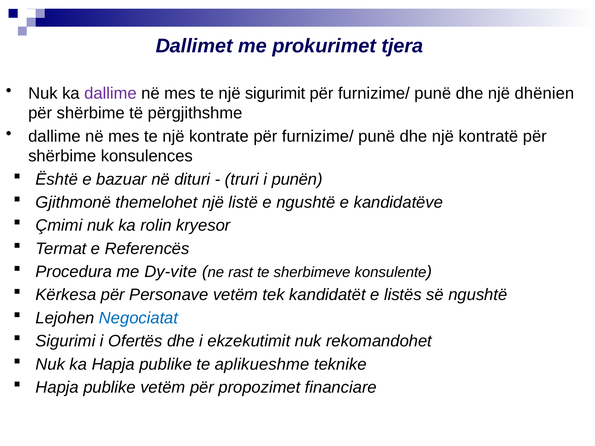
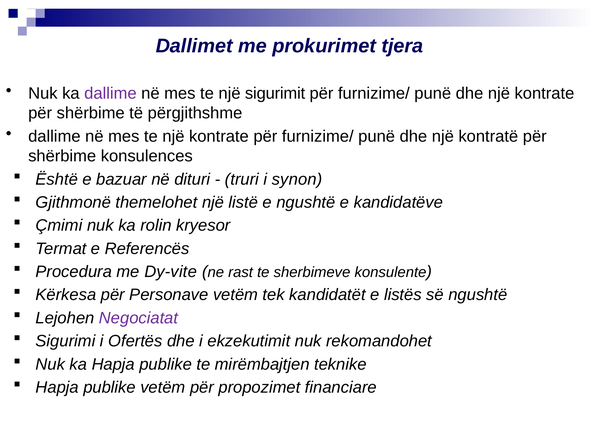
dhe një dhënien: dhënien -> kontrate (544, 93)
punën: punën -> synon (297, 179)
Negociatat colour: blue -> purple (139, 318)
aplikueshme: aplikueshme -> mirëmbajtjen (262, 364)
